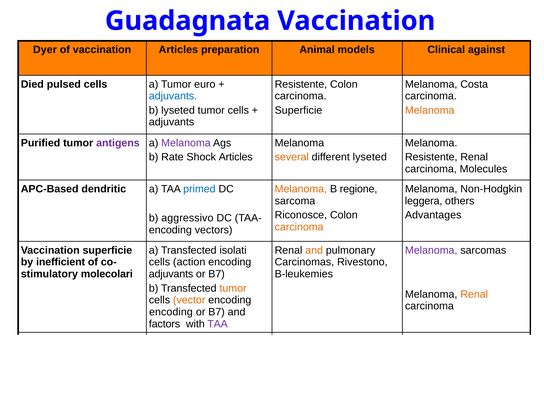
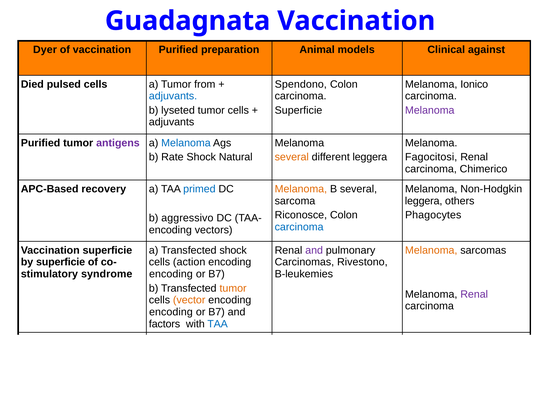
vaccination Articles: Articles -> Purified (178, 50)
euro: euro -> from (205, 84)
Resistente: Resistente -> Spendono (301, 84)
Costa: Costa -> Ionico (474, 84)
Melanoma colour: orange -> purple (430, 110)
Melanoma colour: purple -> blue (186, 143)
Shock Articles: Articles -> Natural (236, 157)
different lyseted: lyseted -> leggera (370, 157)
Resistente: Resistente -> Fagocitosi (431, 157)
Molecules: Molecules -> Chimerico (484, 169)
dendritic: dendritic -> recovery (104, 189)
B regione: regione -> several (359, 189)
Advantages: Advantages -> Phagocytes (433, 215)
carcinoma colour: orange -> blue (299, 227)
Transfected isolati: isolati -> shock (233, 250)
and colour: orange -> purple (314, 250)
Melanoma colour: purple -> orange (431, 250)
by inefficient: inefficient -> superficie (61, 262)
molecolari: molecolari -> syndrome (107, 274)
adjuvants: adjuvants -> encoding (171, 274)
Renal colour: orange -> purple (474, 294)
TAA colour: purple -> blue (218, 324)
